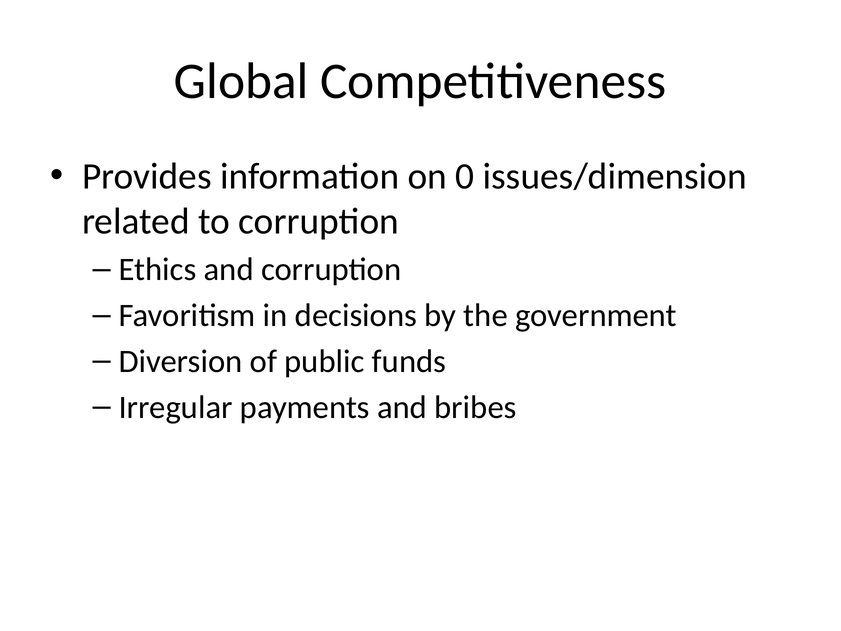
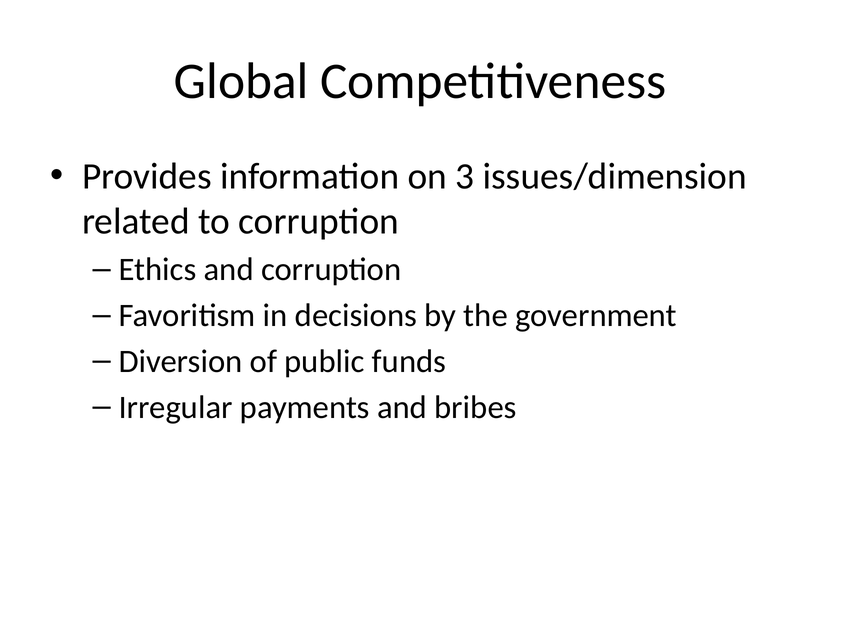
0: 0 -> 3 (465, 176)
